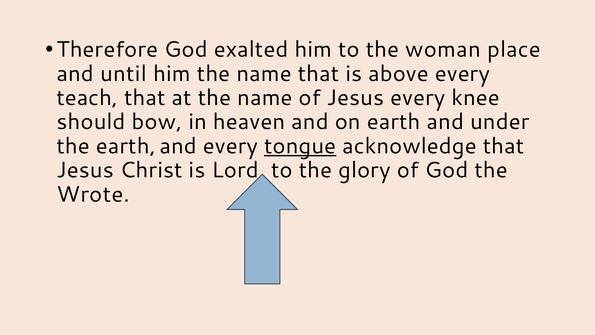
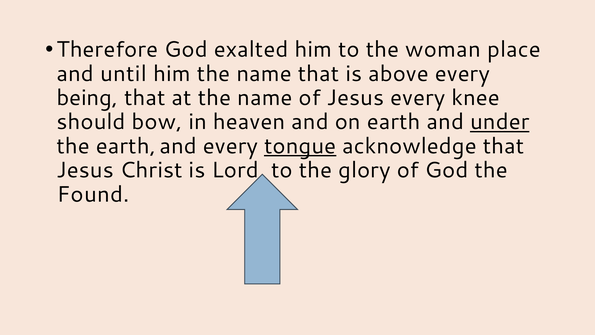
teach: teach -> being (87, 98)
under underline: none -> present (500, 122)
Wrote: Wrote -> Found (93, 194)
